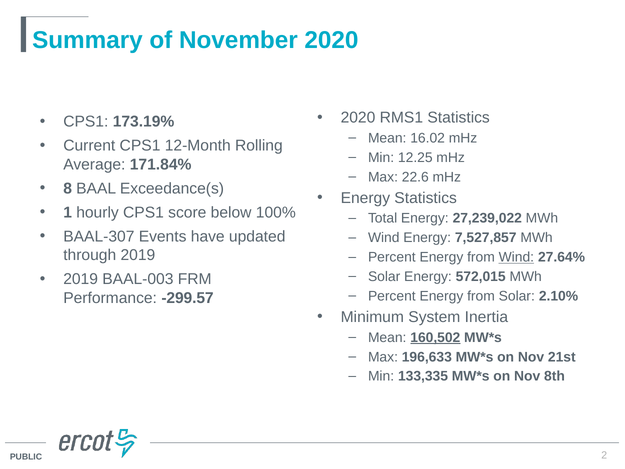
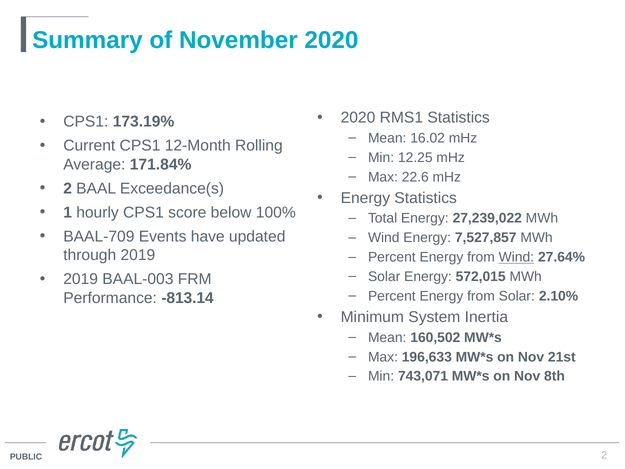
8: 8 -> 2 (68, 188)
BAAL-307: BAAL-307 -> BAAL-709 (99, 236)
-299.57: -299.57 -> -813.14 (188, 298)
160,502 underline: present -> none (435, 337)
133,335: 133,335 -> 743,071 (423, 376)
